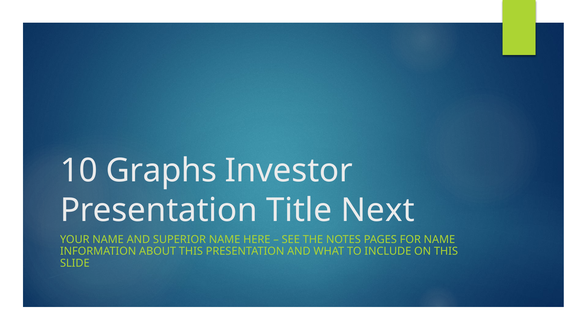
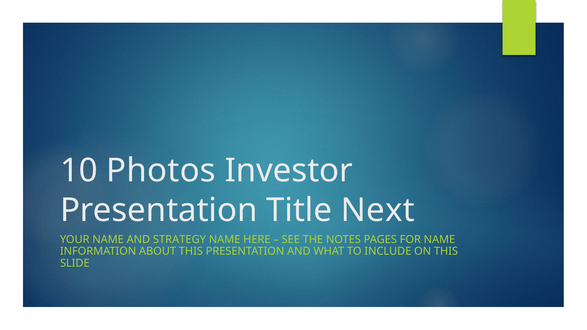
Graphs: Graphs -> Photos (161, 171)
SUPERIOR: SUPERIOR -> STRATEGY (179, 240)
